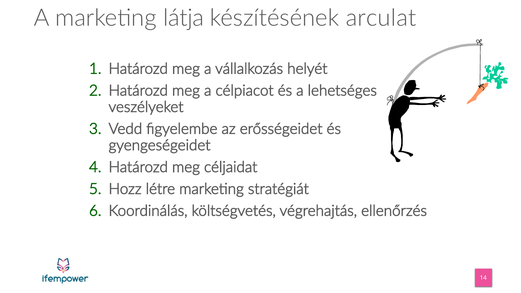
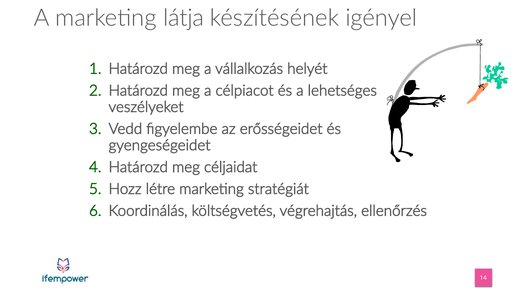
arculat: arculat -> igényel (381, 18)
